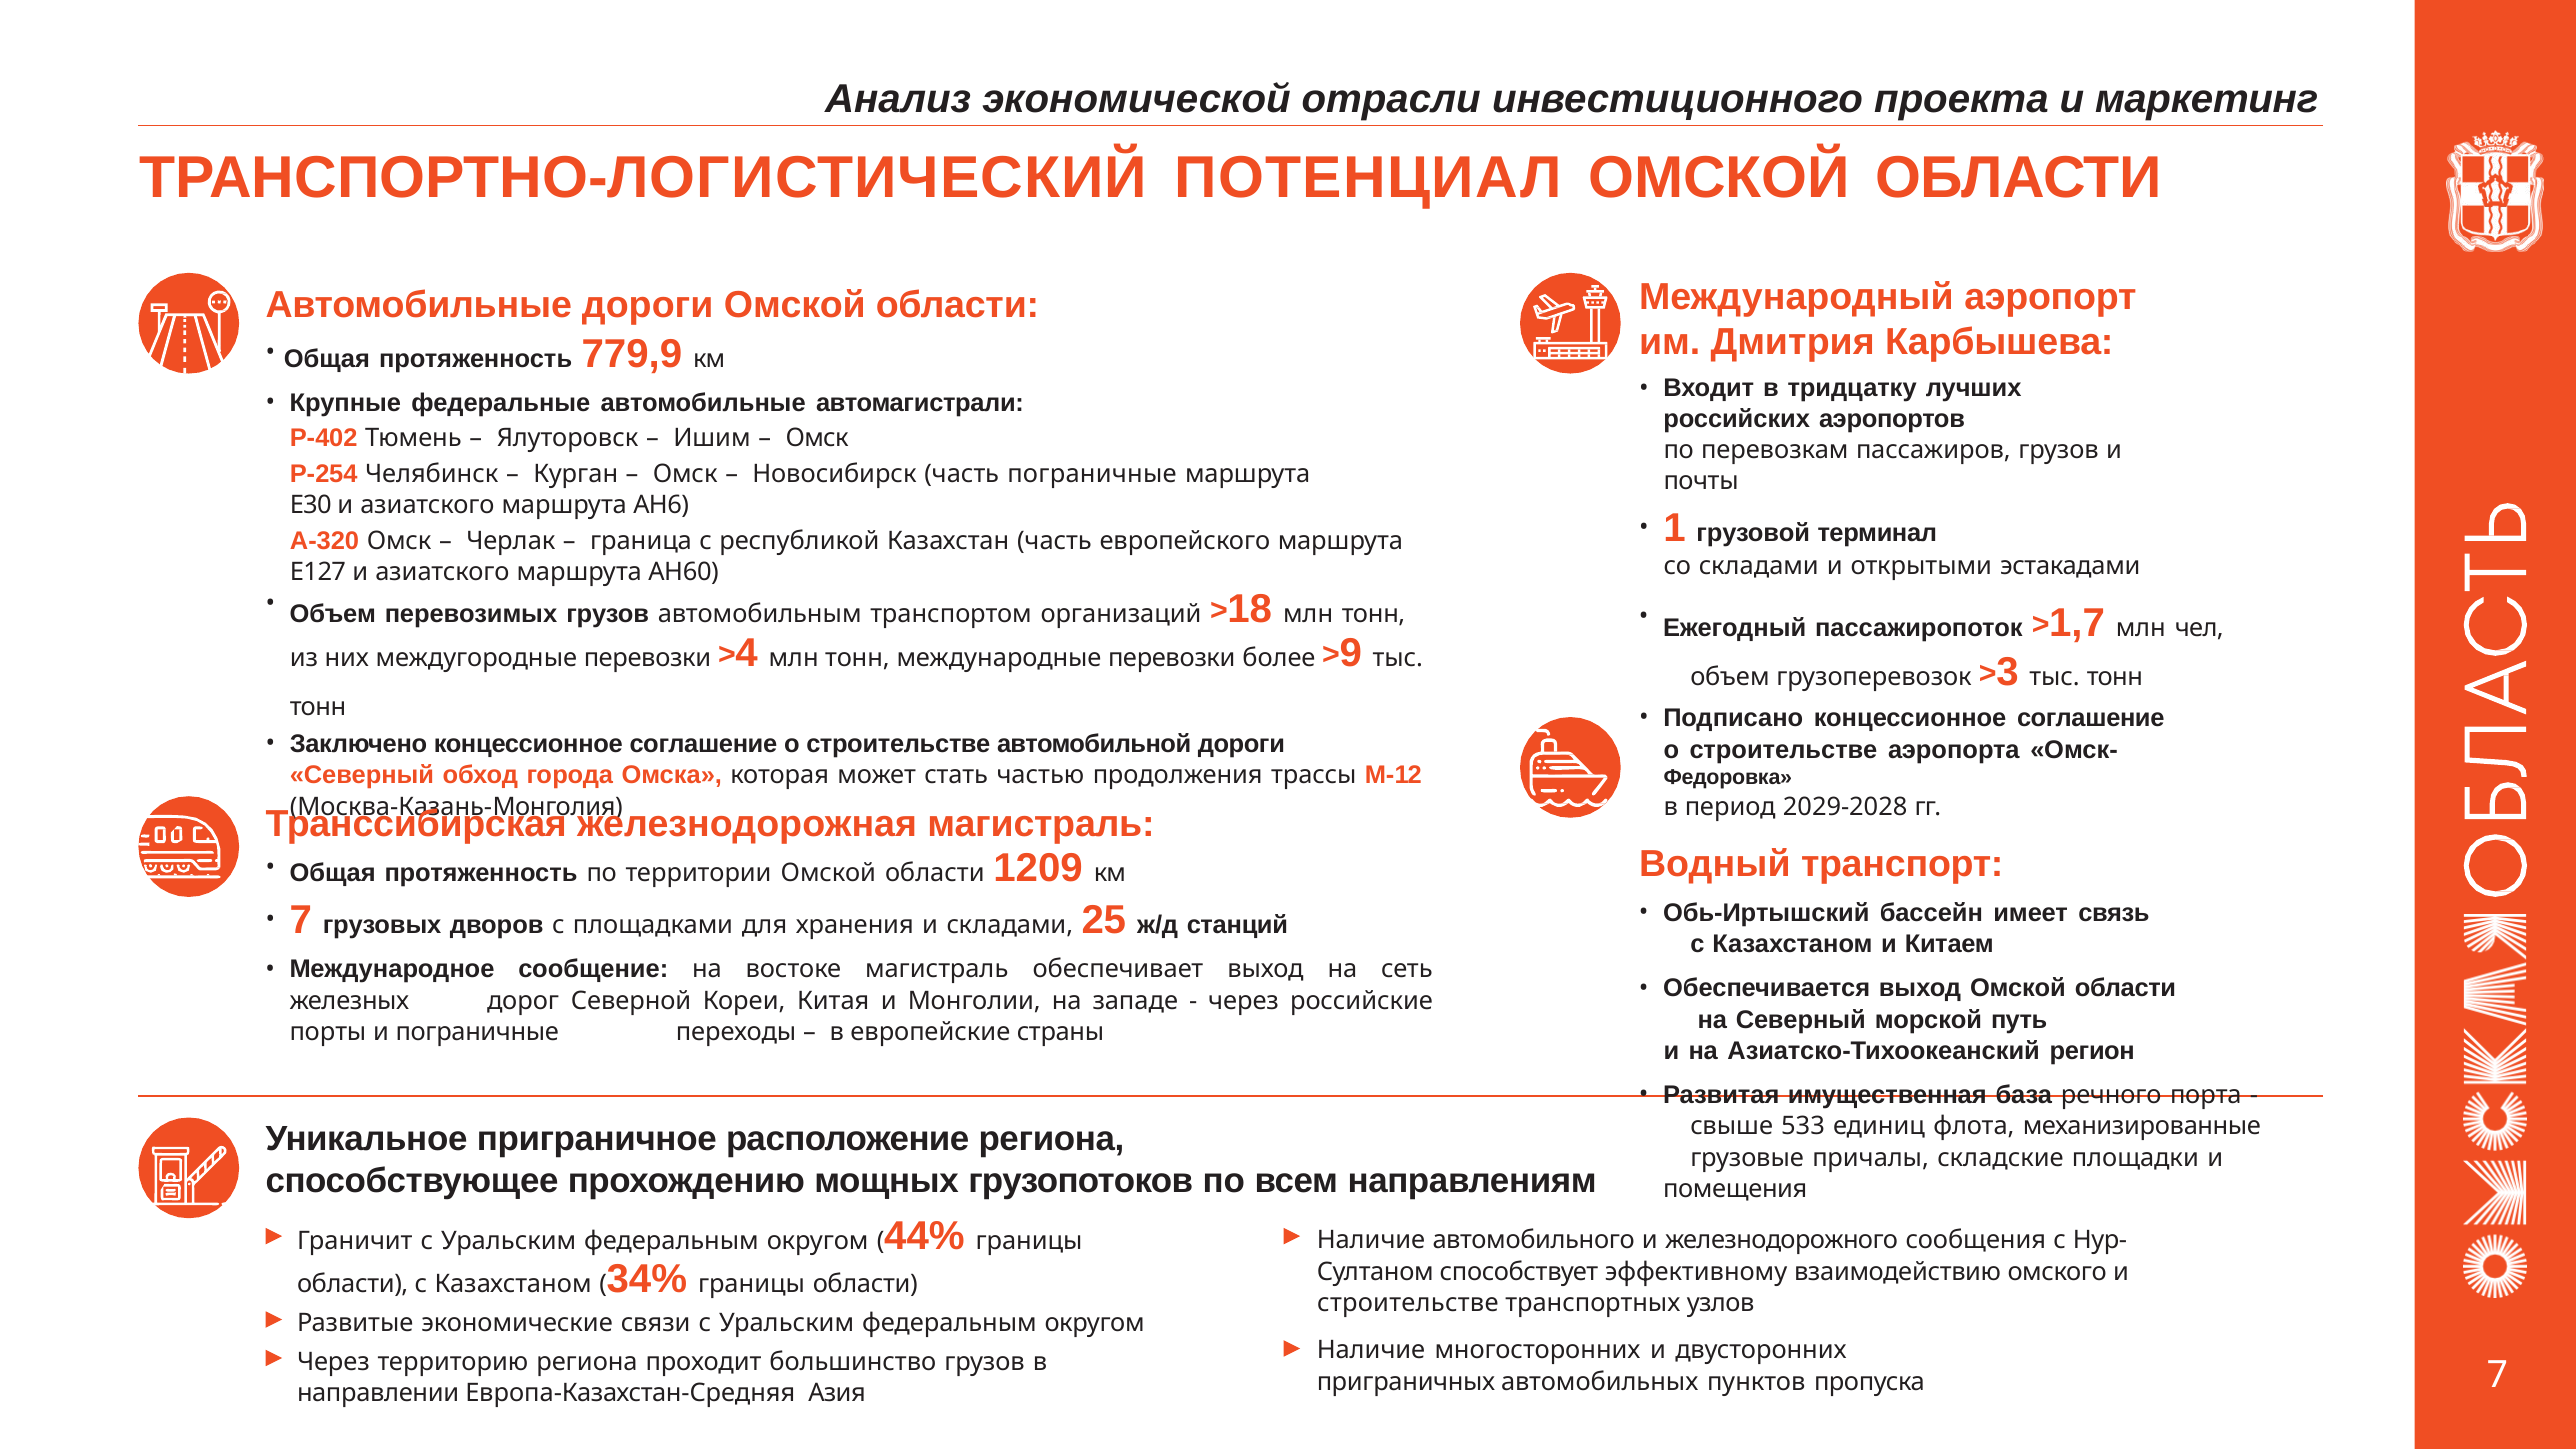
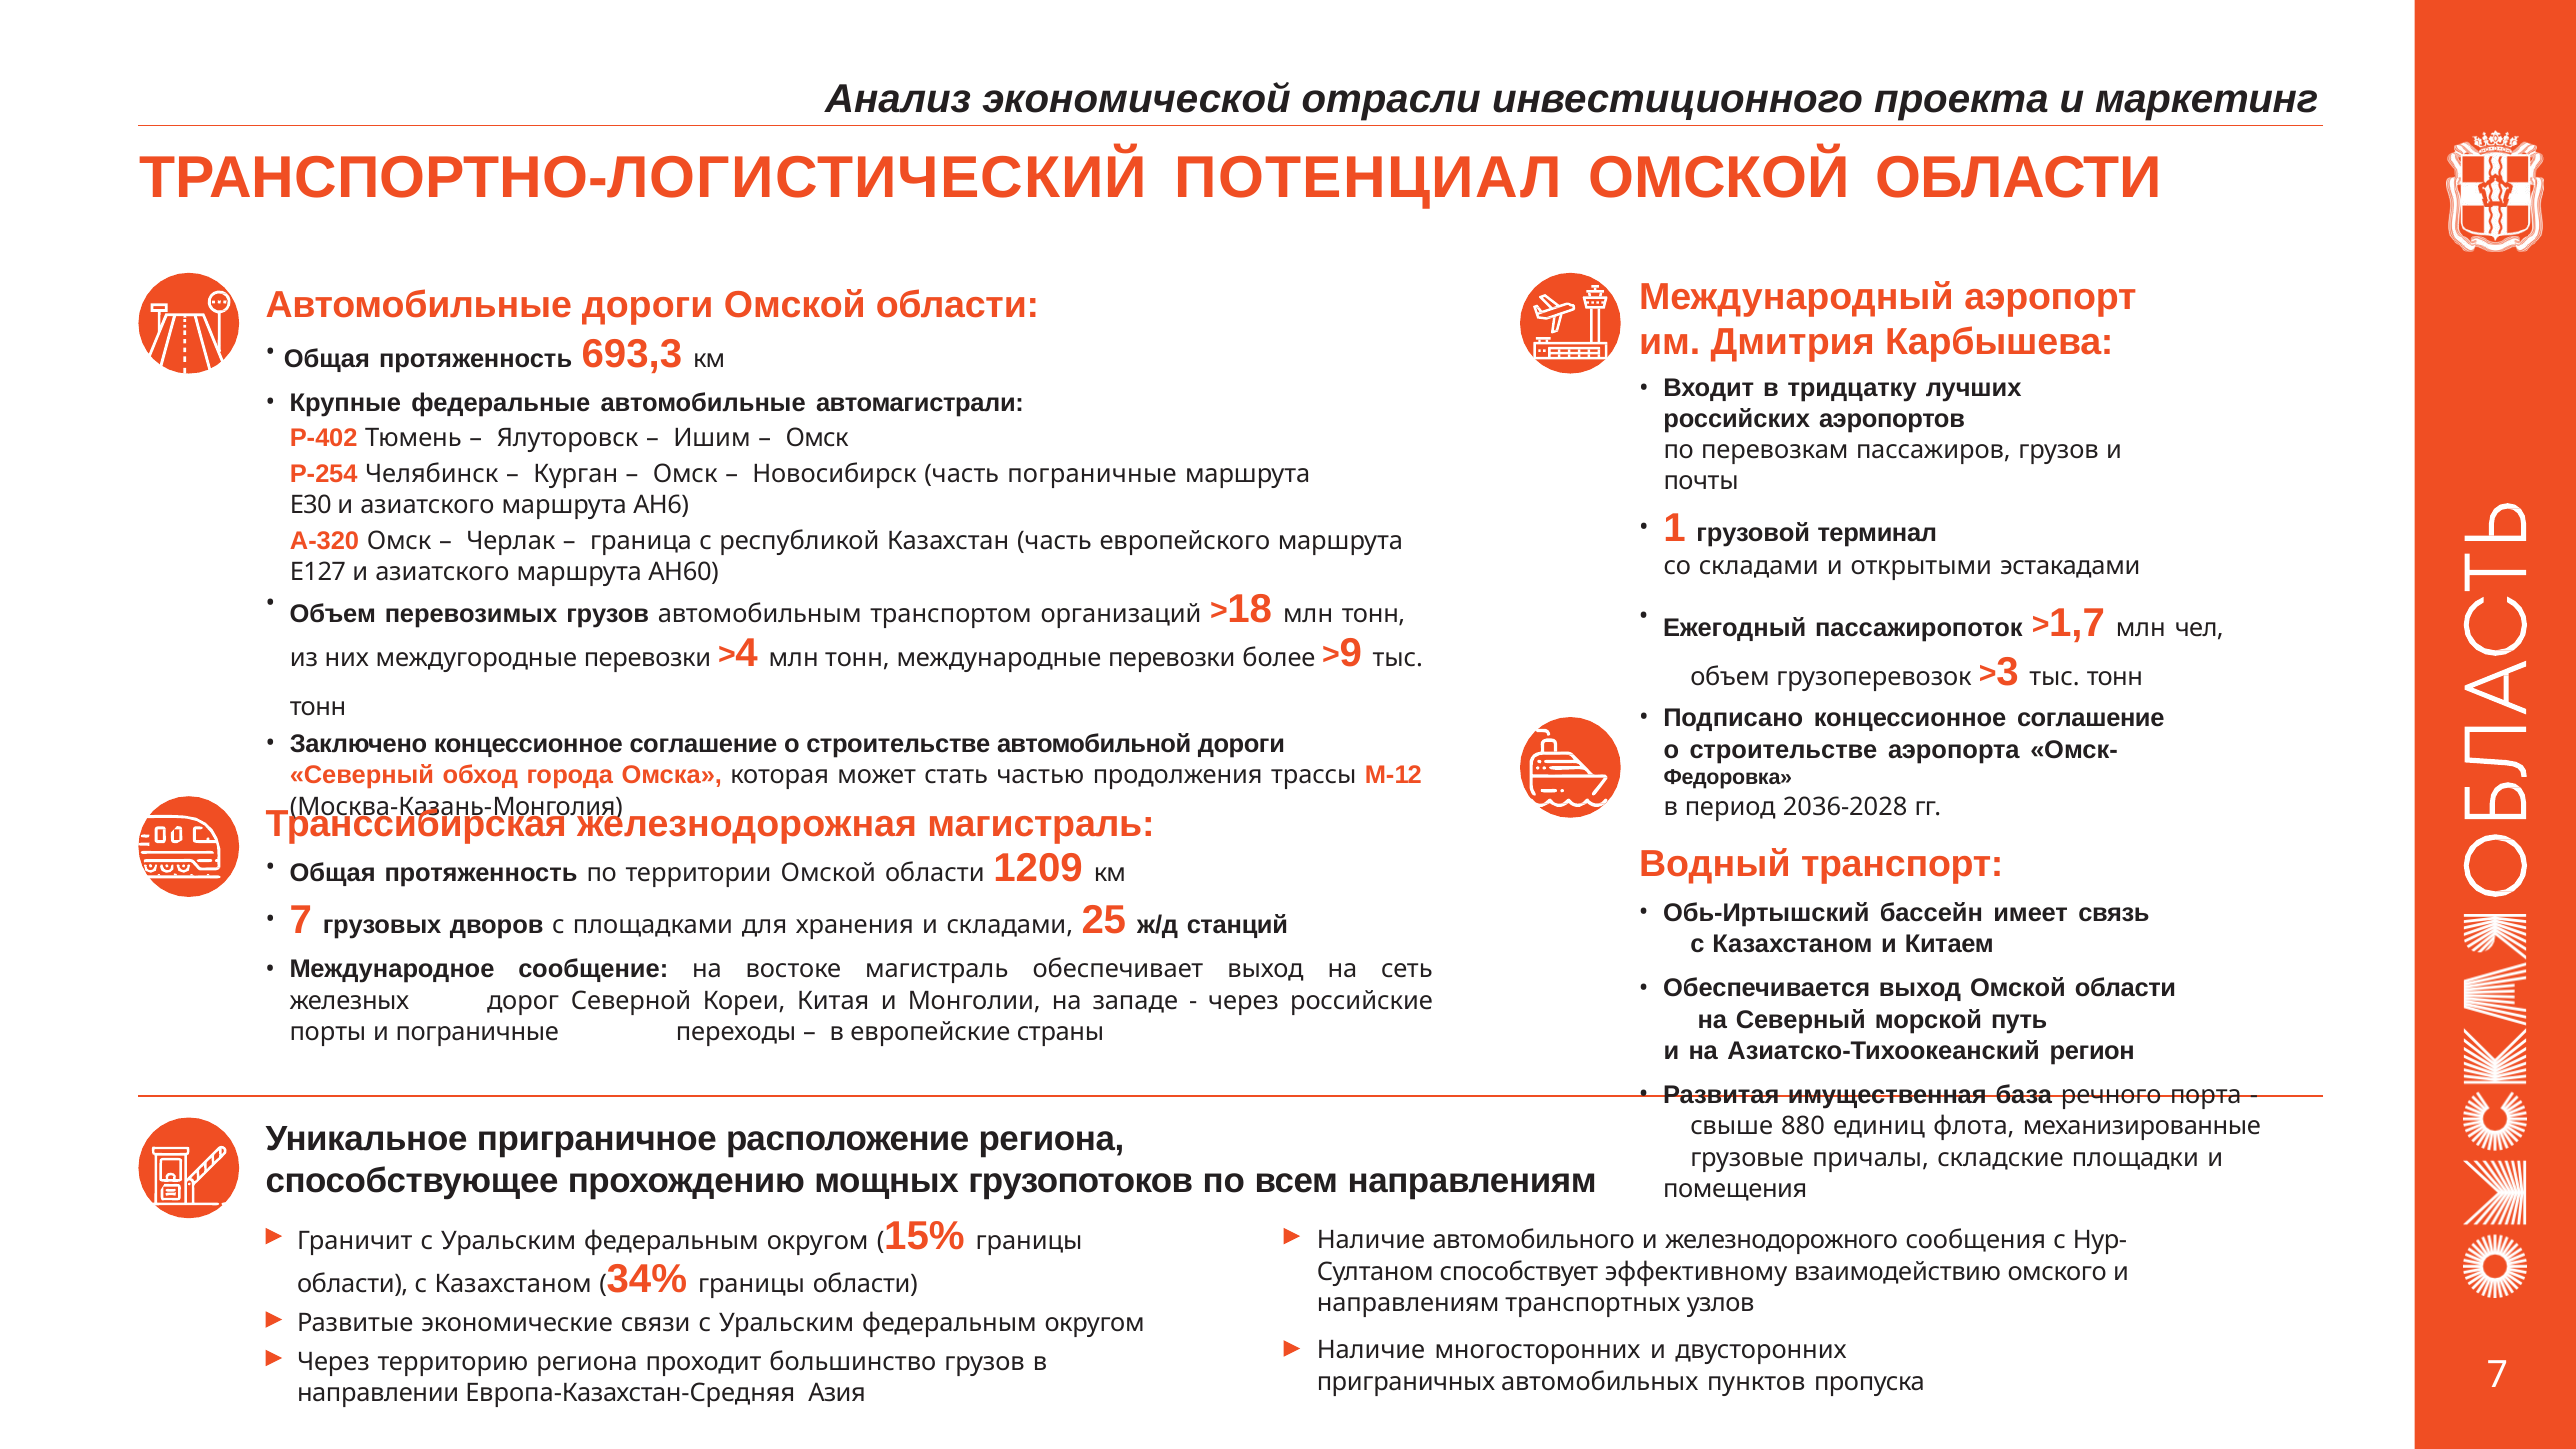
779,9: 779,9 -> 693,3 (632, 354)
2029-2028: 2029-2028 -> 2036-2028 (1845, 807)
533: 533 -> 880 (1803, 1127)
44%: 44% -> 15% (924, 1236)
строительстве: строительстве -> направлениям (1408, 1303)
